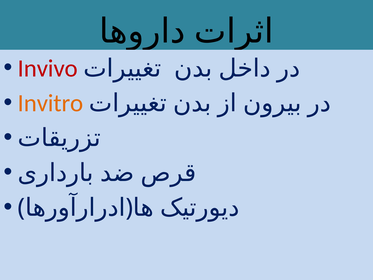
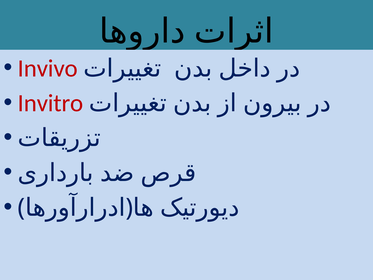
Invitro colour: orange -> red (51, 103)
